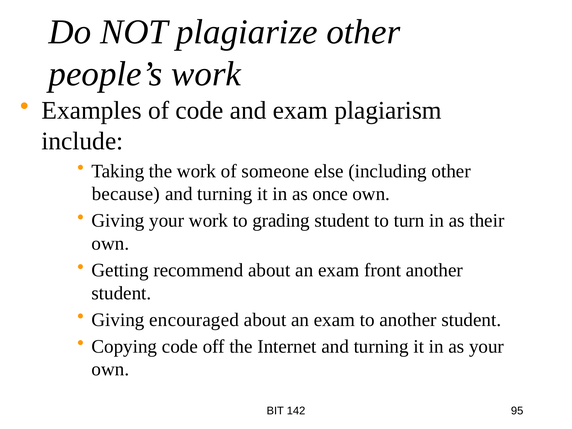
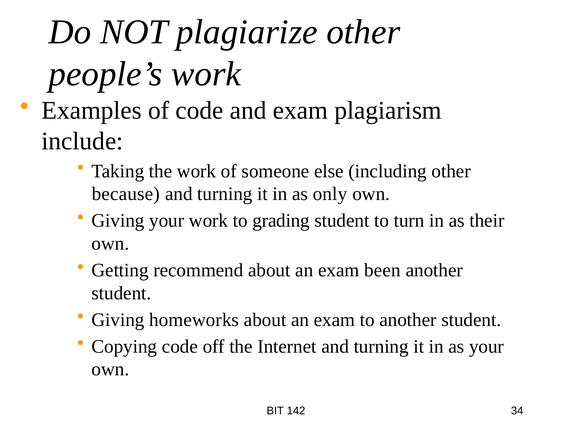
once: once -> only (330, 194)
front: front -> been (382, 270)
encouraged: encouraged -> homeworks (194, 320)
95: 95 -> 34 (517, 411)
